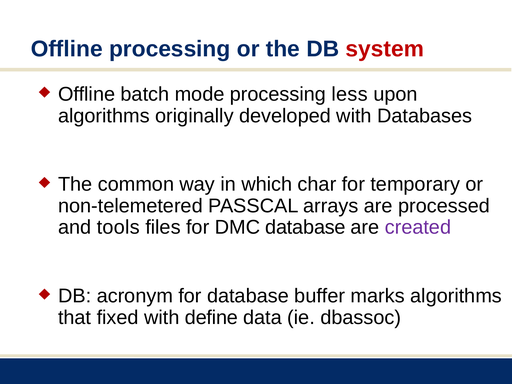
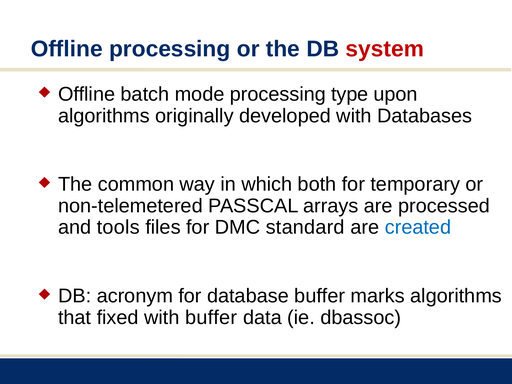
less: less -> type (350, 94)
char: char -> both (317, 184)
DMC database: database -> standard (305, 227)
created colour: purple -> blue (418, 227)
with define: define -> buffer (211, 318)
